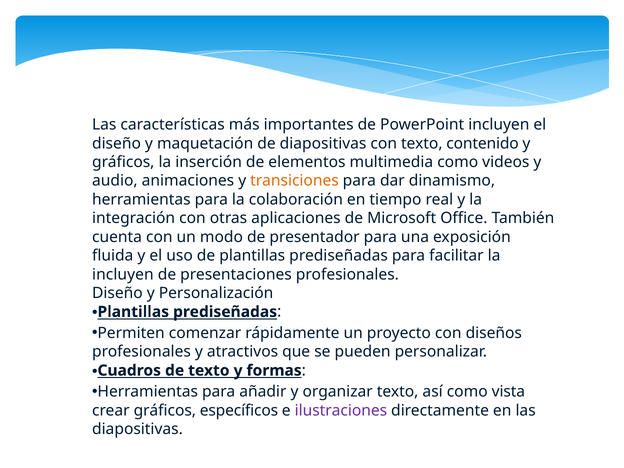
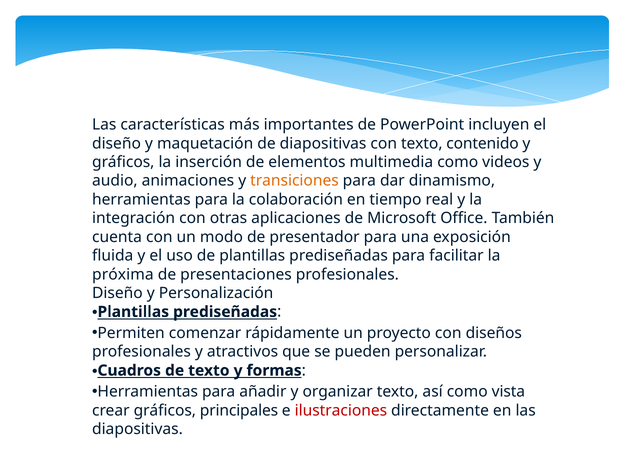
incluyen: incluyen -> próxima (123, 274)
específicos: específicos -> principales (239, 410)
ilustraciones colour: purple -> red (341, 410)
